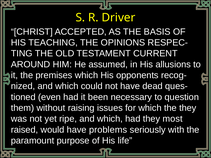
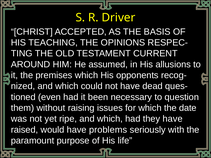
the they: they -> date (188, 108)
they most: most -> have (173, 119)
